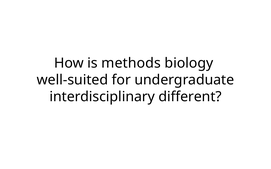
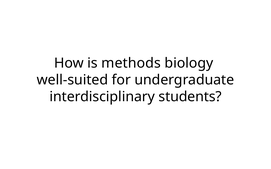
different: different -> students (190, 97)
